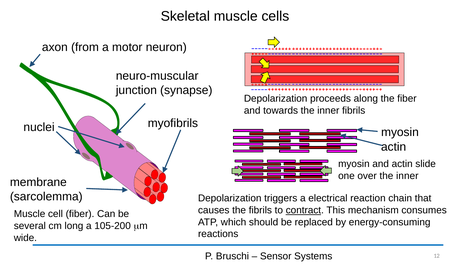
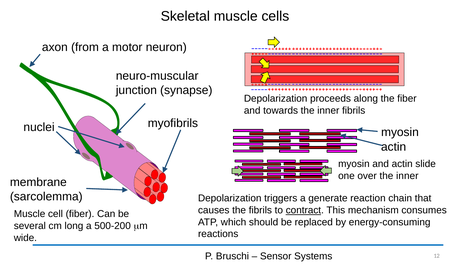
electrical: electrical -> generate (328, 198)
105-200: 105-200 -> 500-200 (113, 226)
